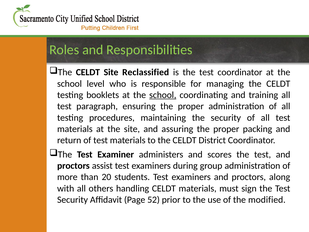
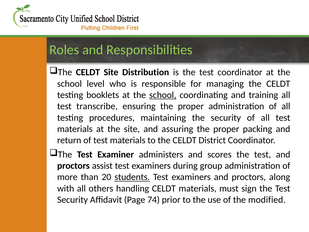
Reclassified: Reclassified -> Distribution (146, 72)
paragraph: paragraph -> transcribe (97, 106)
students underline: none -> present (132, 177)
52: 52 -> 74 (154, 200)
